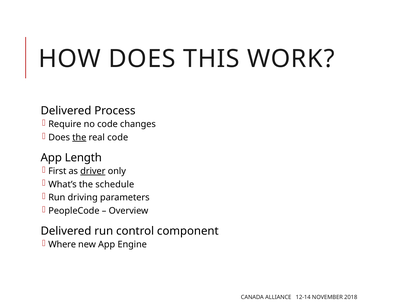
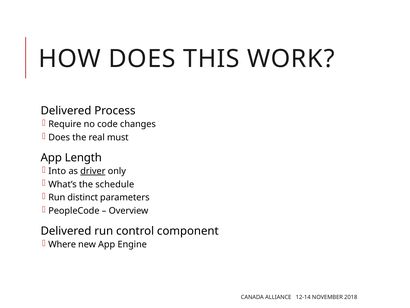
the underline: present -> none (79, 137)
real code: code -> must (118, 137)
First: First -> Into (57, 171)
driving: driving -> distinct (83, 197)
